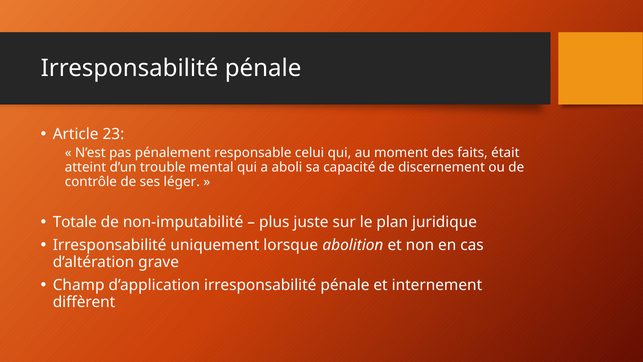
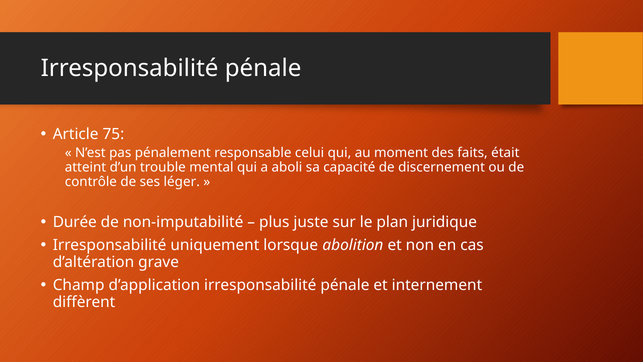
23: 23 -> 75 (113, 134)
Totale: Totale -> Durée (75, 222)
